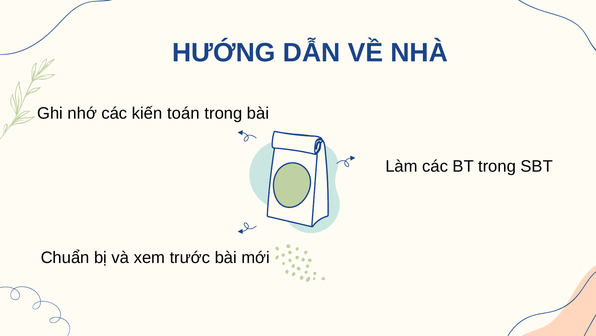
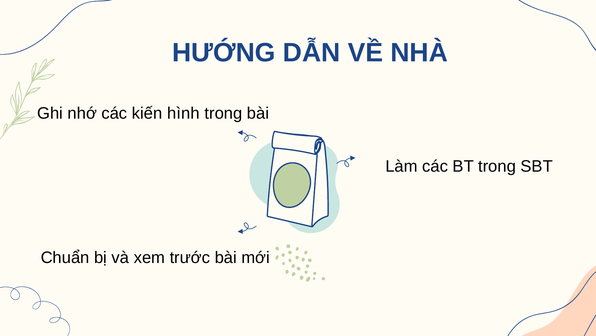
toán: toán -> hình (183, 113)
